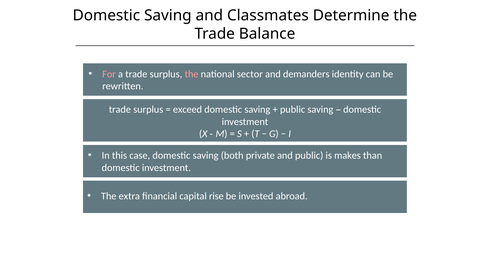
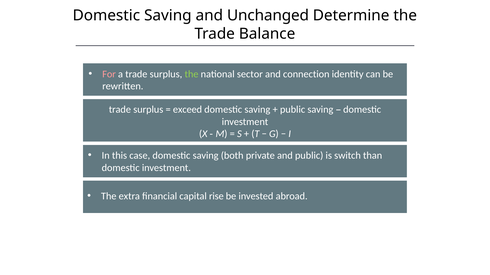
Classmates: Classmates -> Unchanged (268, 16)
the colour: pink -> light green (192, 74)
demanders: demanders -> connection (306, 74)
makes: makes -> switch (348, 156)
